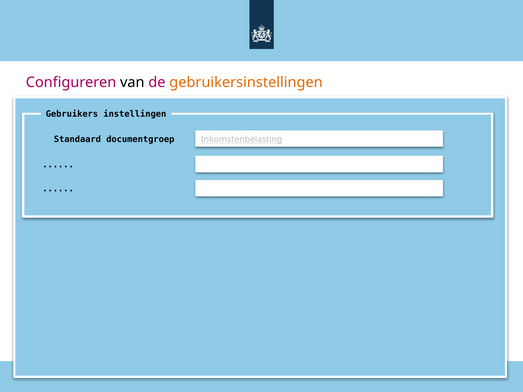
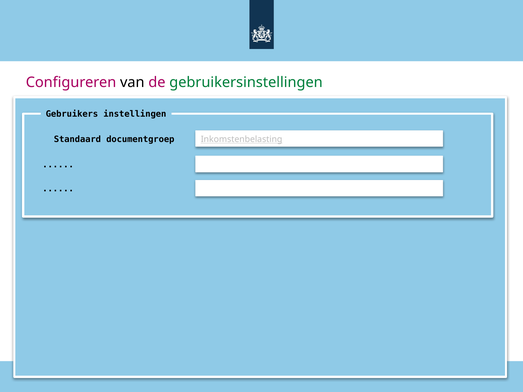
gebruikersinstellingen colour: orange -> green (246, 82)
